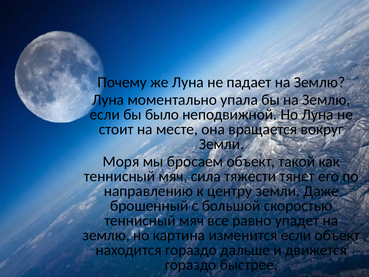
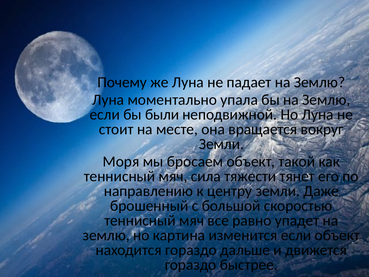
было: было -> были (162, 114)
